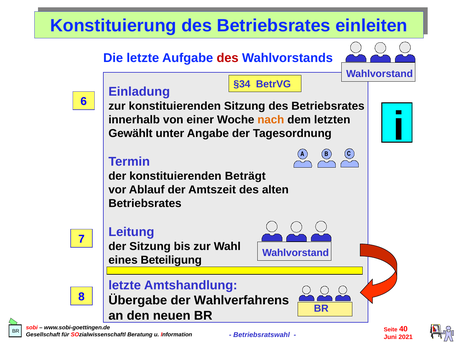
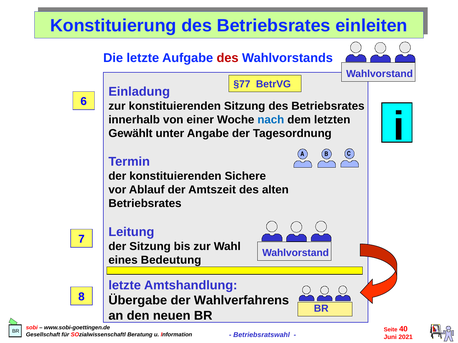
§34: §34 -> §77 (242, 84)
nach colour: orange -> blue (271, 120)
Beträgt: Beträgt -> Sichere (245, 176)
Beteiligung: Beteiligung -> Bedeutung (171, 260)
